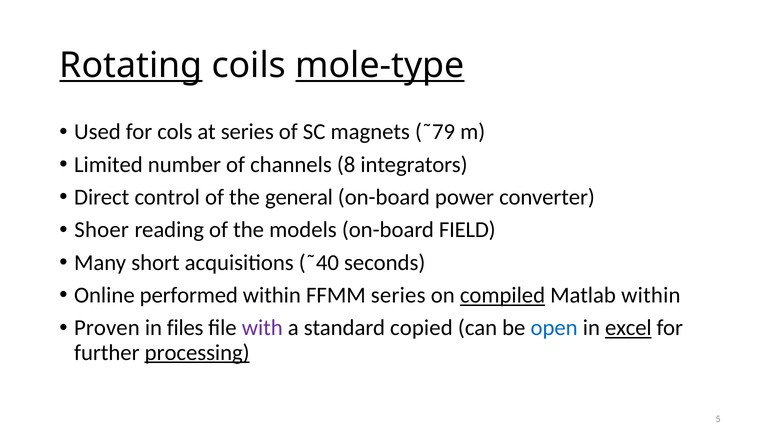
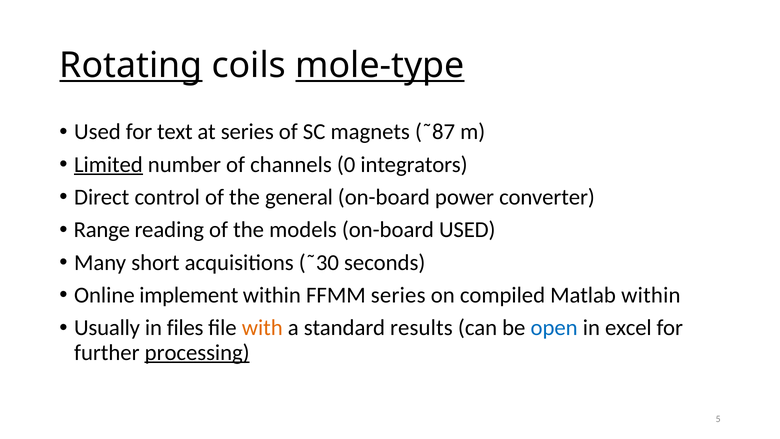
cols: cols -> text (175, 132)
˜79: ˜79 -> ˜87 (435, 132)
Limited underline: none -> present (108, 164)
8: 8 -> 0 (346, 164)
Shoer: Shoer -> Range (102, 230)
on-board FIELD: FIELD -> USED (467, 230)
˜40: ˜40 -> ˜30 (319, 262)
performed: performed -> implement (189, 295)
compiled underline: present -> none (502, 295)
Proven: Proven -> Usually (107, 328)
with colour: purple -> orange (262, 328)
copied: copied -> results (421, 328)
excel underline: present -> none (628, 328)
